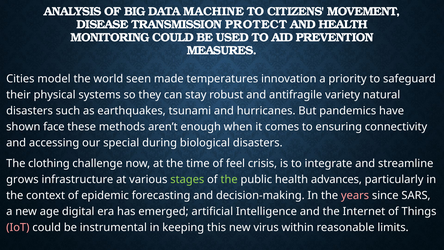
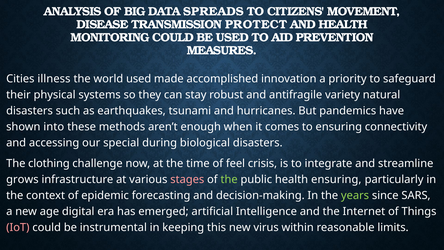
MACHINE: MACHINE -> SPREADS (214, 11)
model: model -> illness (54, 79)
world seen: seen -> used (139, 79)
temperatures: temperatures -> accomplished (222, 79)
face: face -> into (54, 127)
stages colour: light green -> pink (187, 179)
health advances: advances -> ensuring (336, 179)
years colour: pink -> light green (355, 195)
